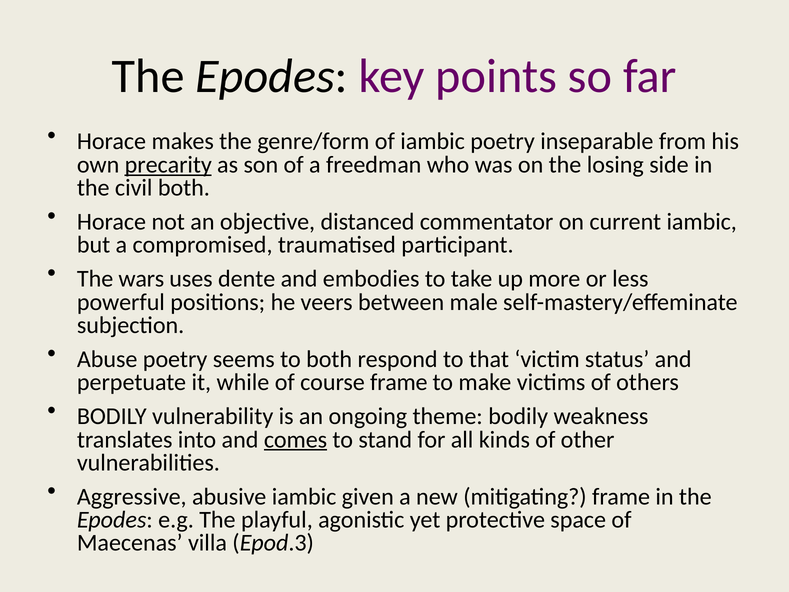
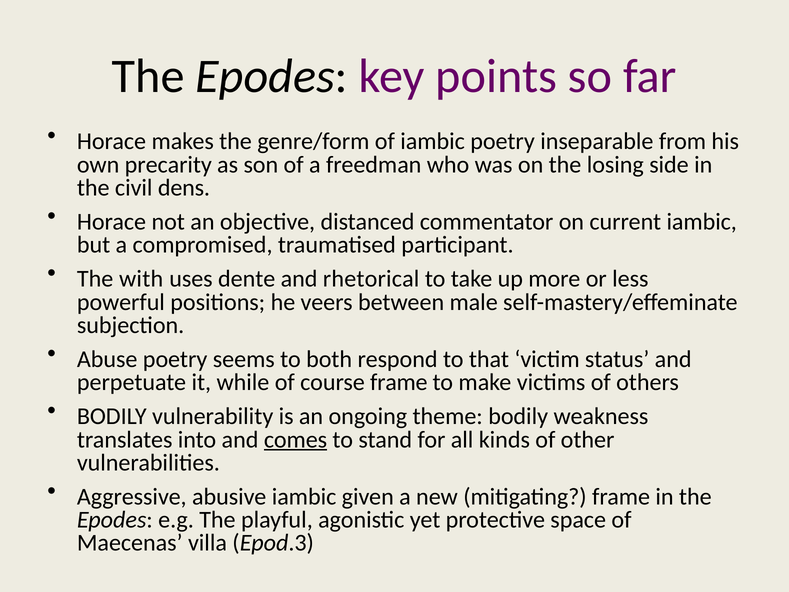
precarity underline: present -> none (168, 165)
civil both: both -> dens (184, 188)
wars: wars -> with (141, 279)
embodies: embodies -> rhetorical (371, 279)
